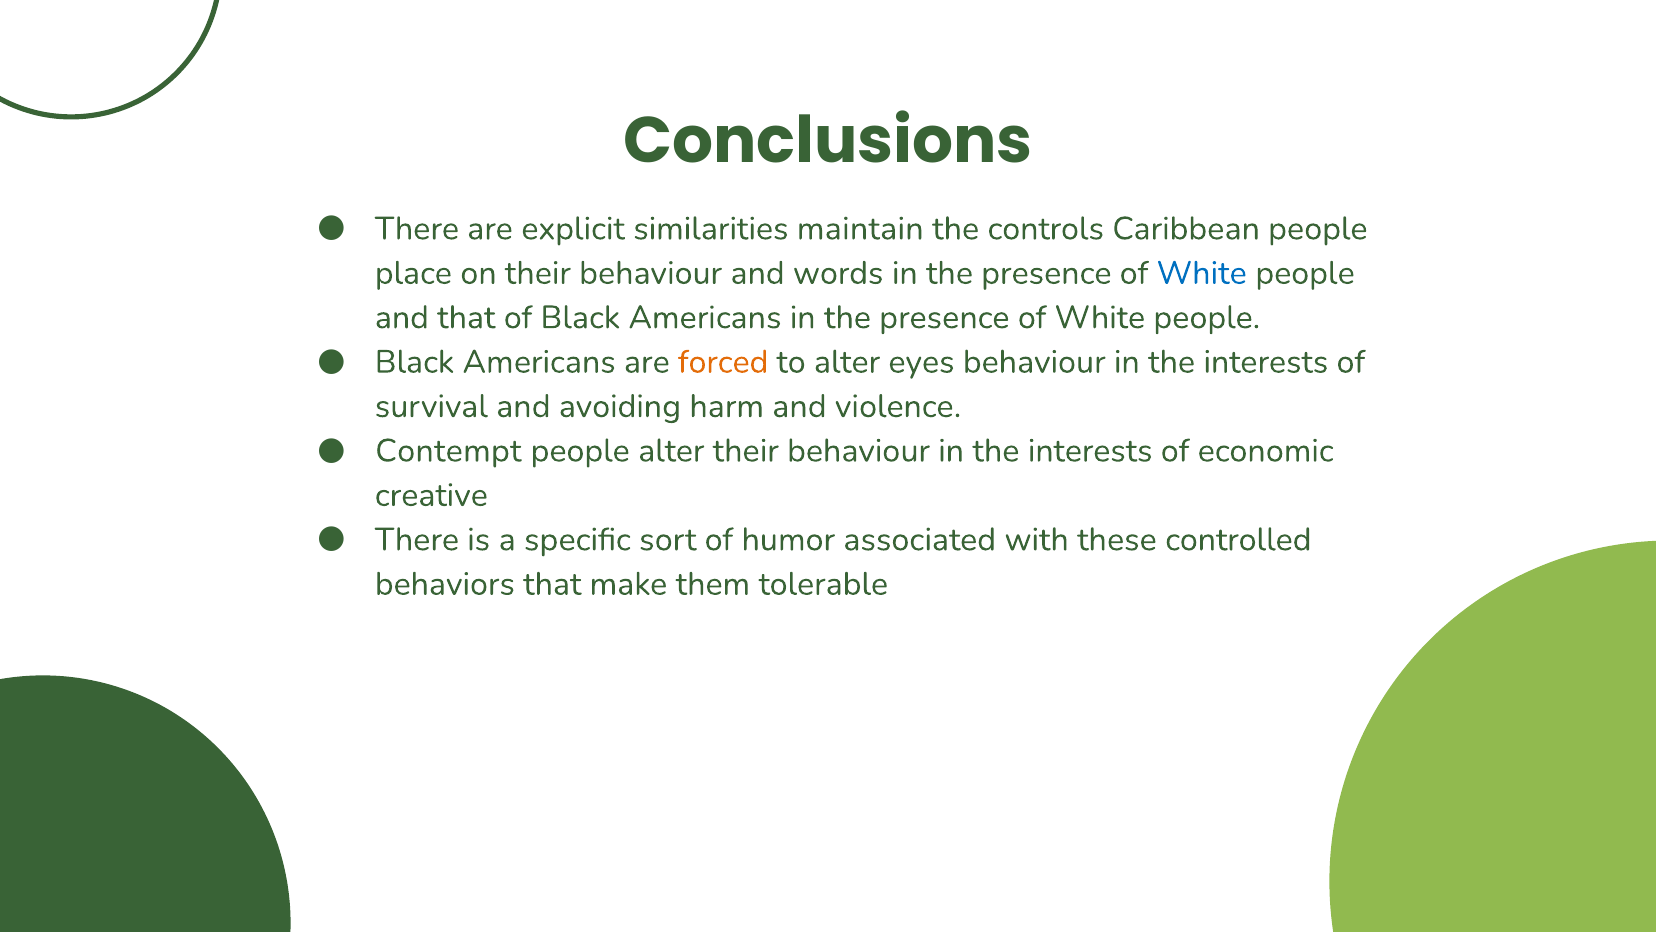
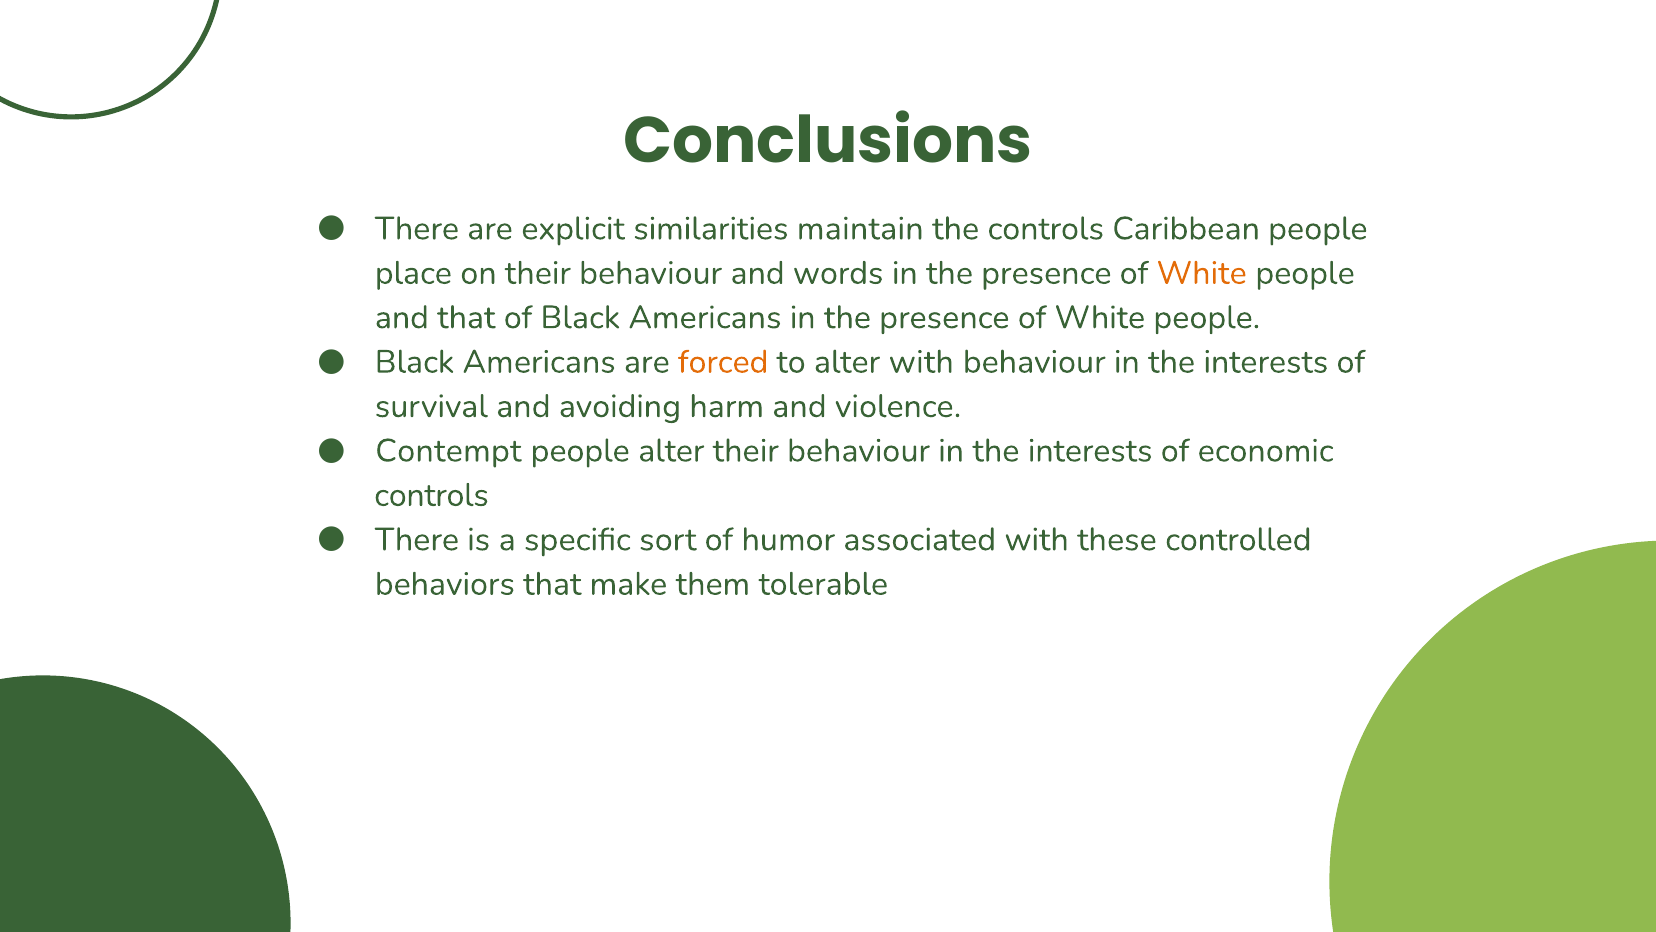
White colour: blue -> orange (1202, 273)
alter eyes: eyes -> with (921, 362)
creative: creative -> controls (432, 495)
